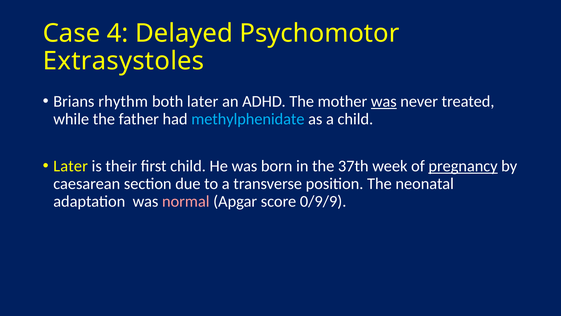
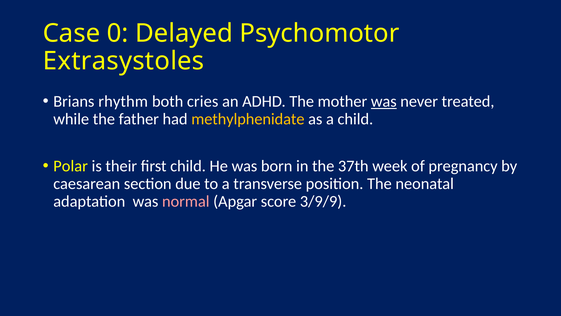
4: 4 -> 0 (118, 33)
both later: later -> cries (203, 101)
methylphenidate colour: light blue -> yellow (248, 119)
Later: Later -> Polar (71, 166)
pregnancy underline: present -> none (463, 166)
0/9/9: 0/9/9 -> 3/9/9 (323, 201)
